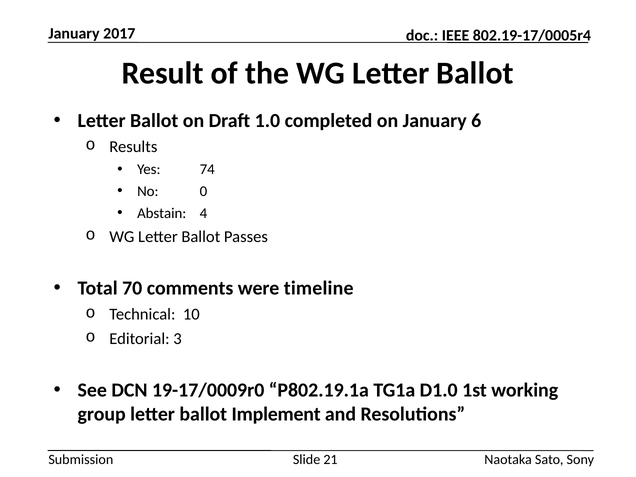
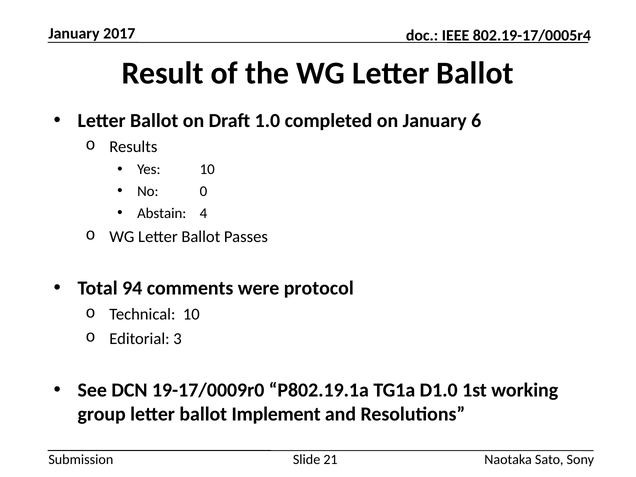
Yes 74: 74 -> 10 (207, 169)
70: 70 -> 94 (132, 288)
timeline: timeline -> protocol (319, 288)
